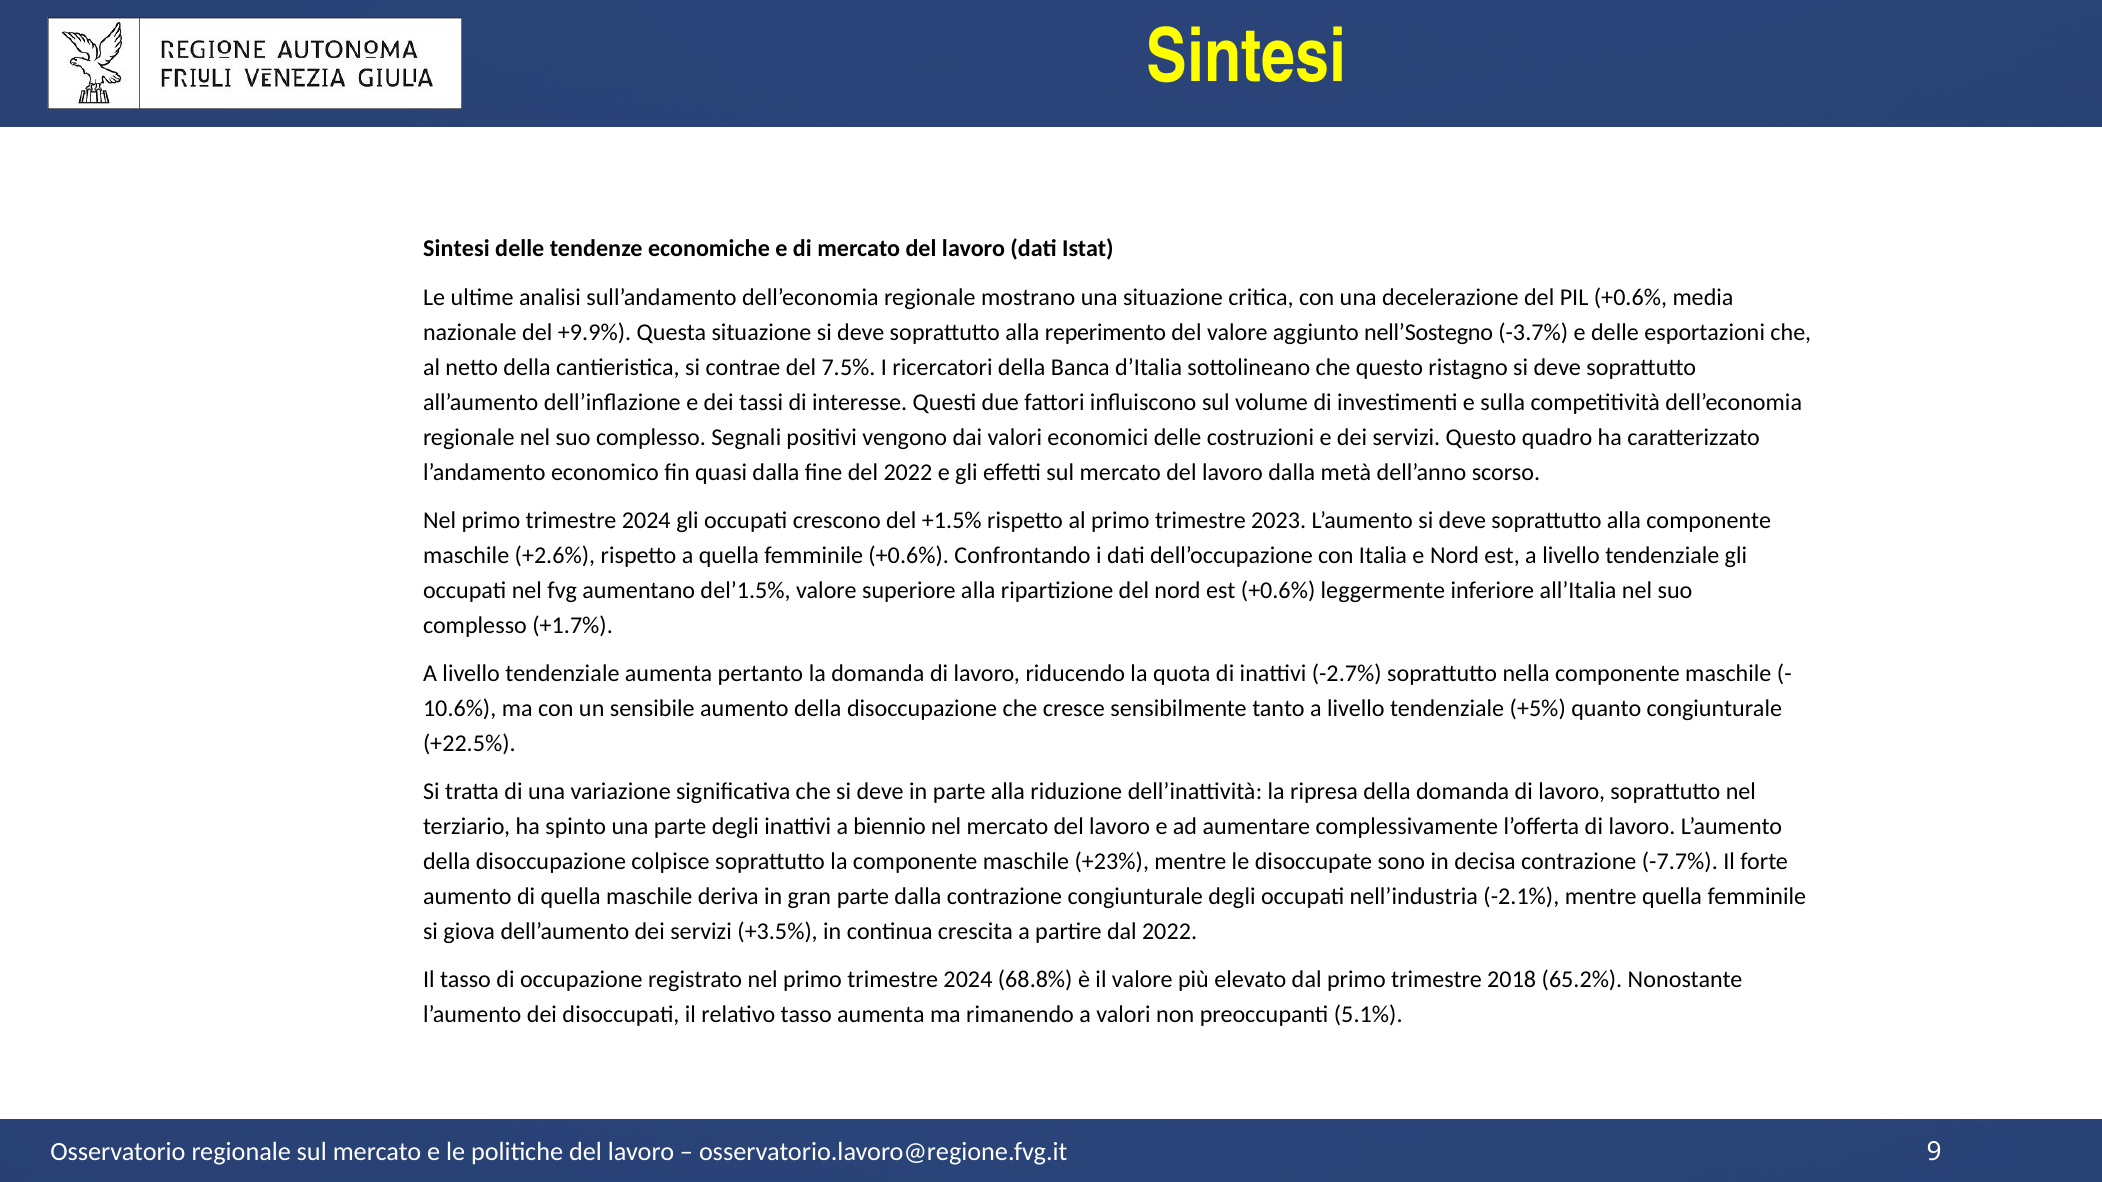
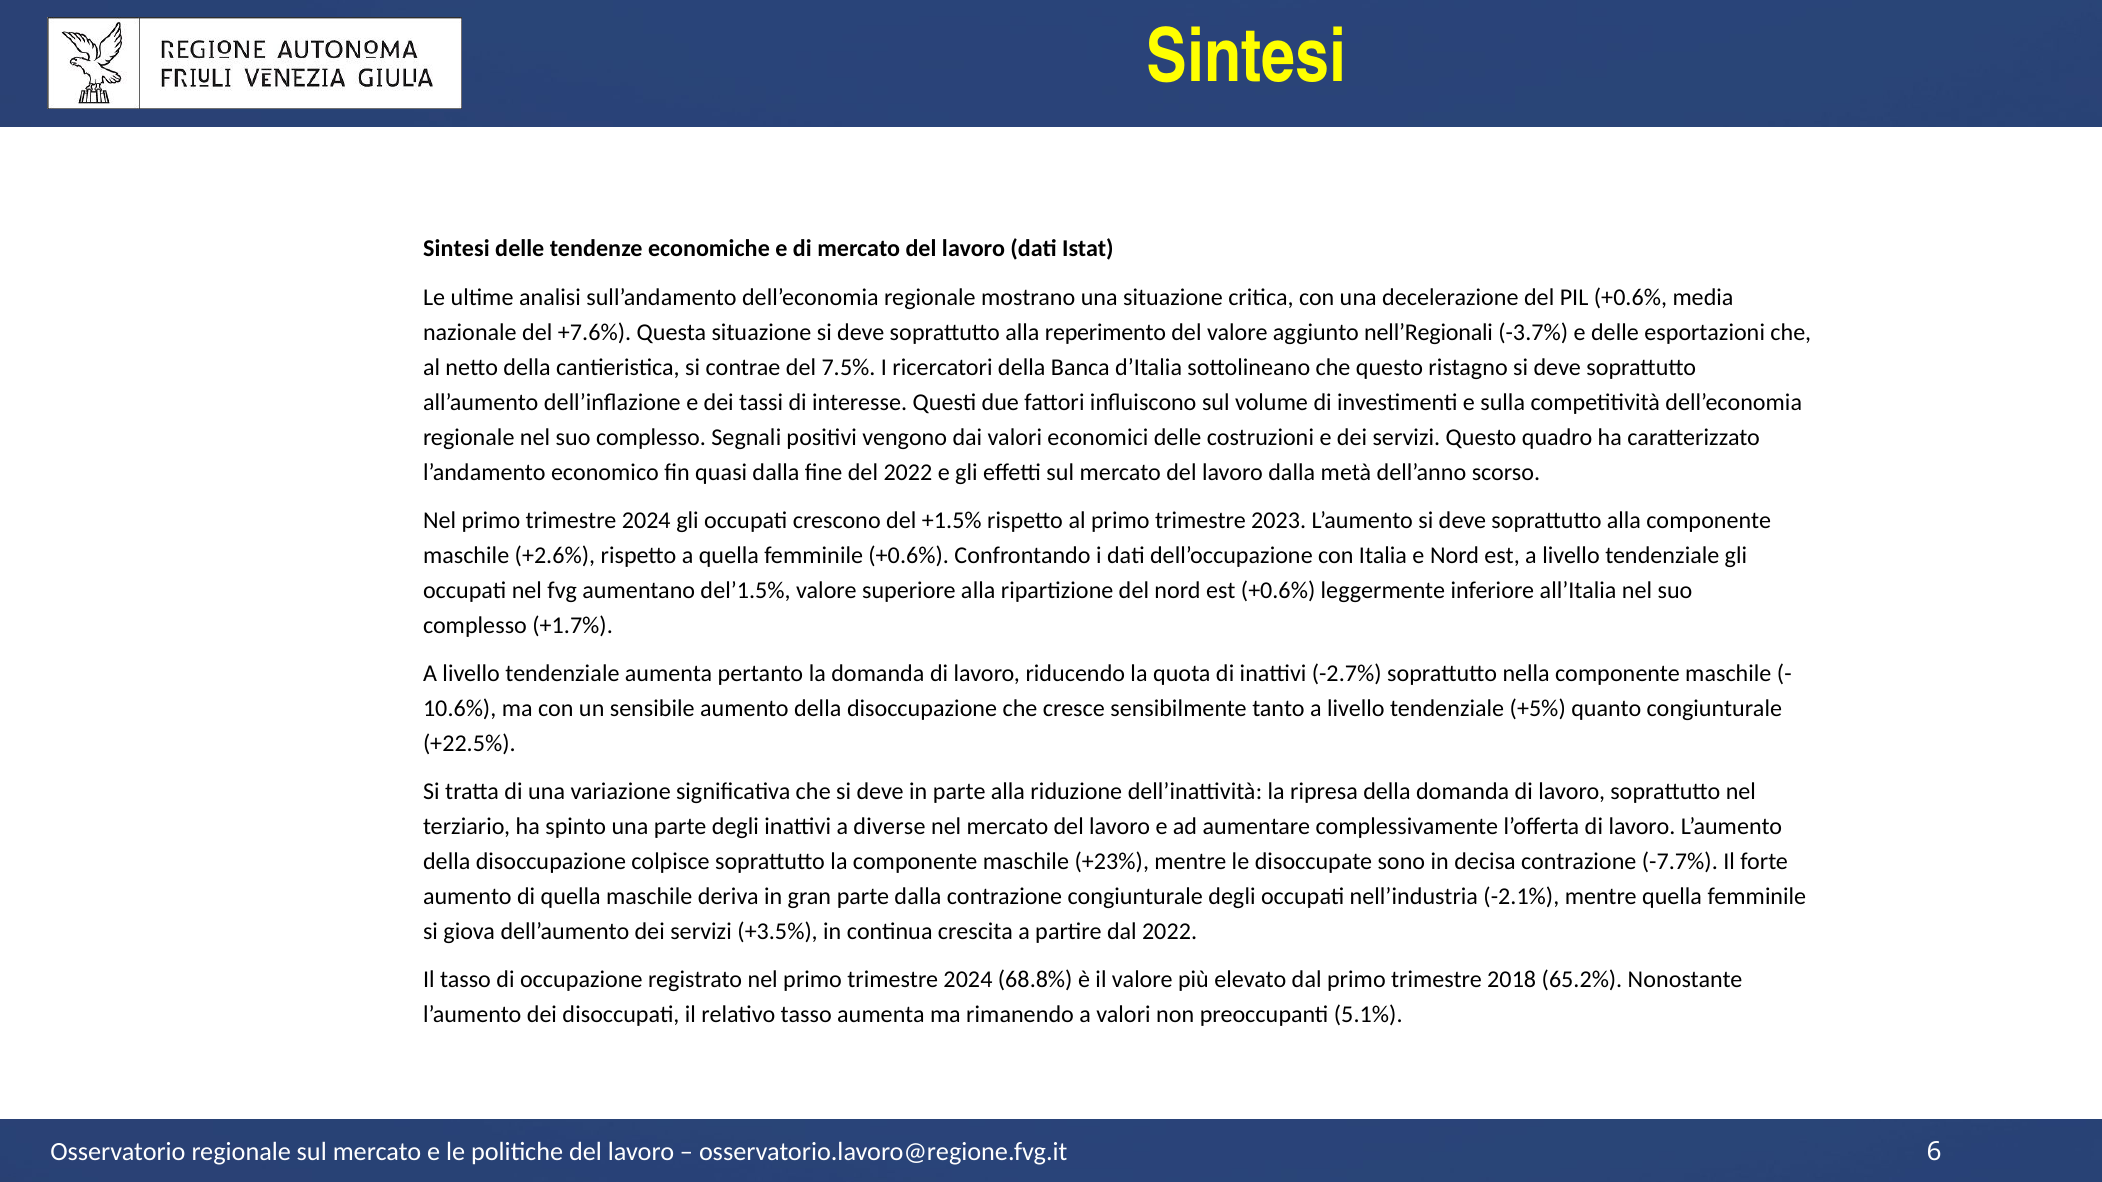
+9.9%: +9.9% -> +7.6% (595, 332)
nell’Sostegno: nell’Sostegno -> nell’Regionali (1429, 332)
biennio: biennio -> diverse (889, 827)
9: 9 -> 6 (1934, 1152)
